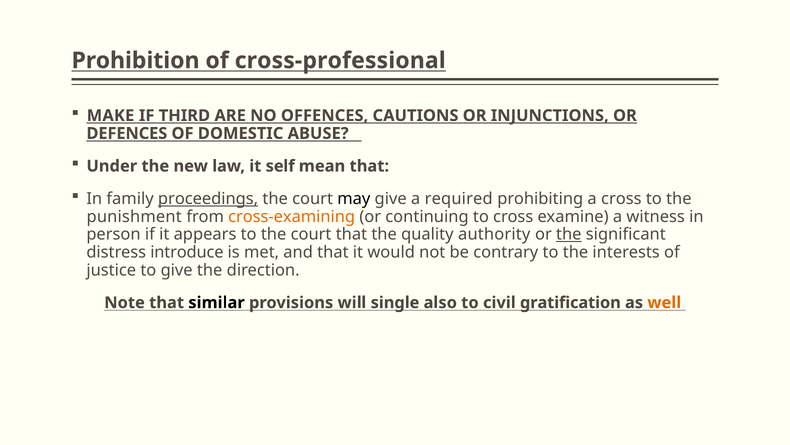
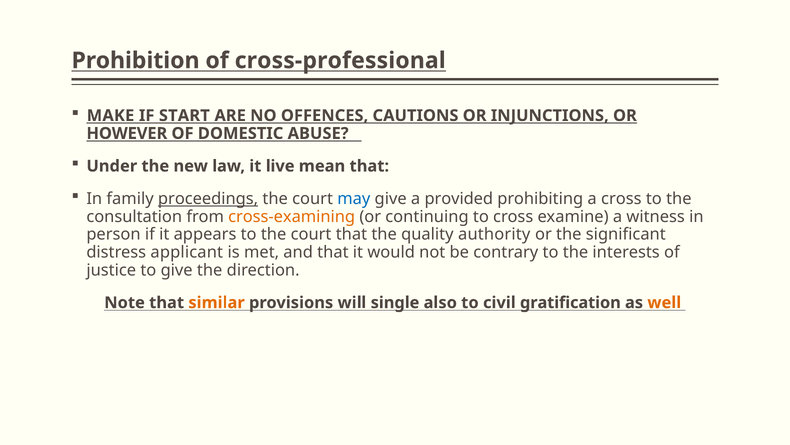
THIRD: THIRD -> START (184, 115)
DEFENCES: DEFENCES -> HOWEVER (127, 133)
self: self -> live (280, 166)
may colour: black -> blue (354, 198)
required: required -> provided (459, 198)
punishment: punishment -> consultation (134, 216)
the underline: present -> none (569, 234)
introduce: introduce -> applicant (187, 252)
similar colour: black -> orange (217, 302)
